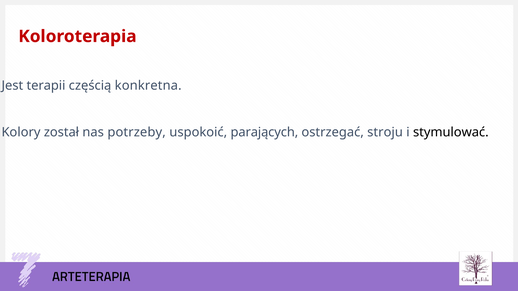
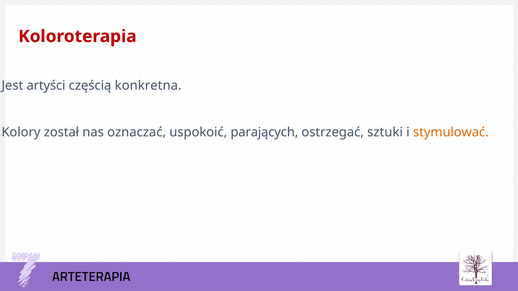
terapii: terapii -> artyści (46, 86)
potrzeby: potrzeby -> oznaczać (137, 132)
stroju: stroju -> sztuki (385, 132)
stymulować colour: black -> orange (451, 132)
